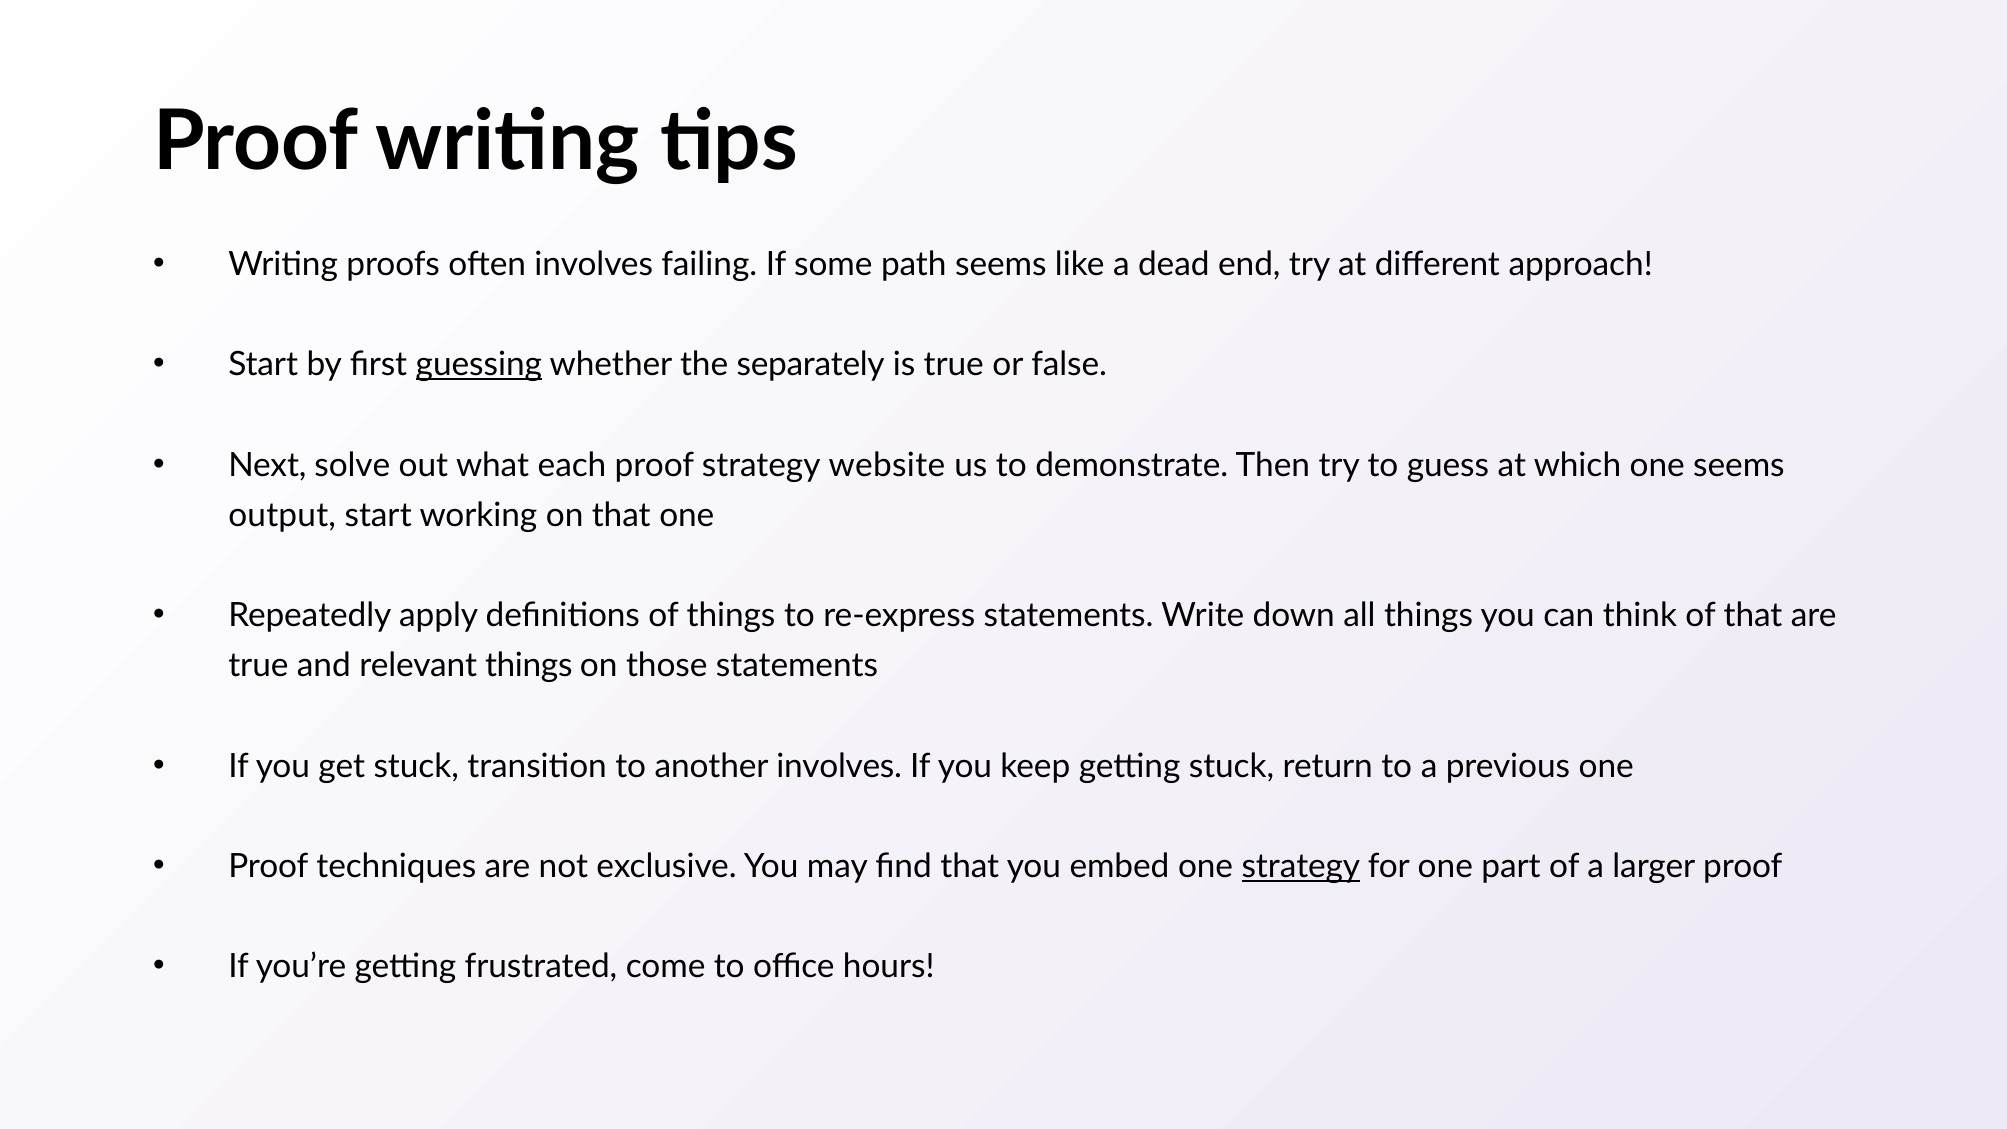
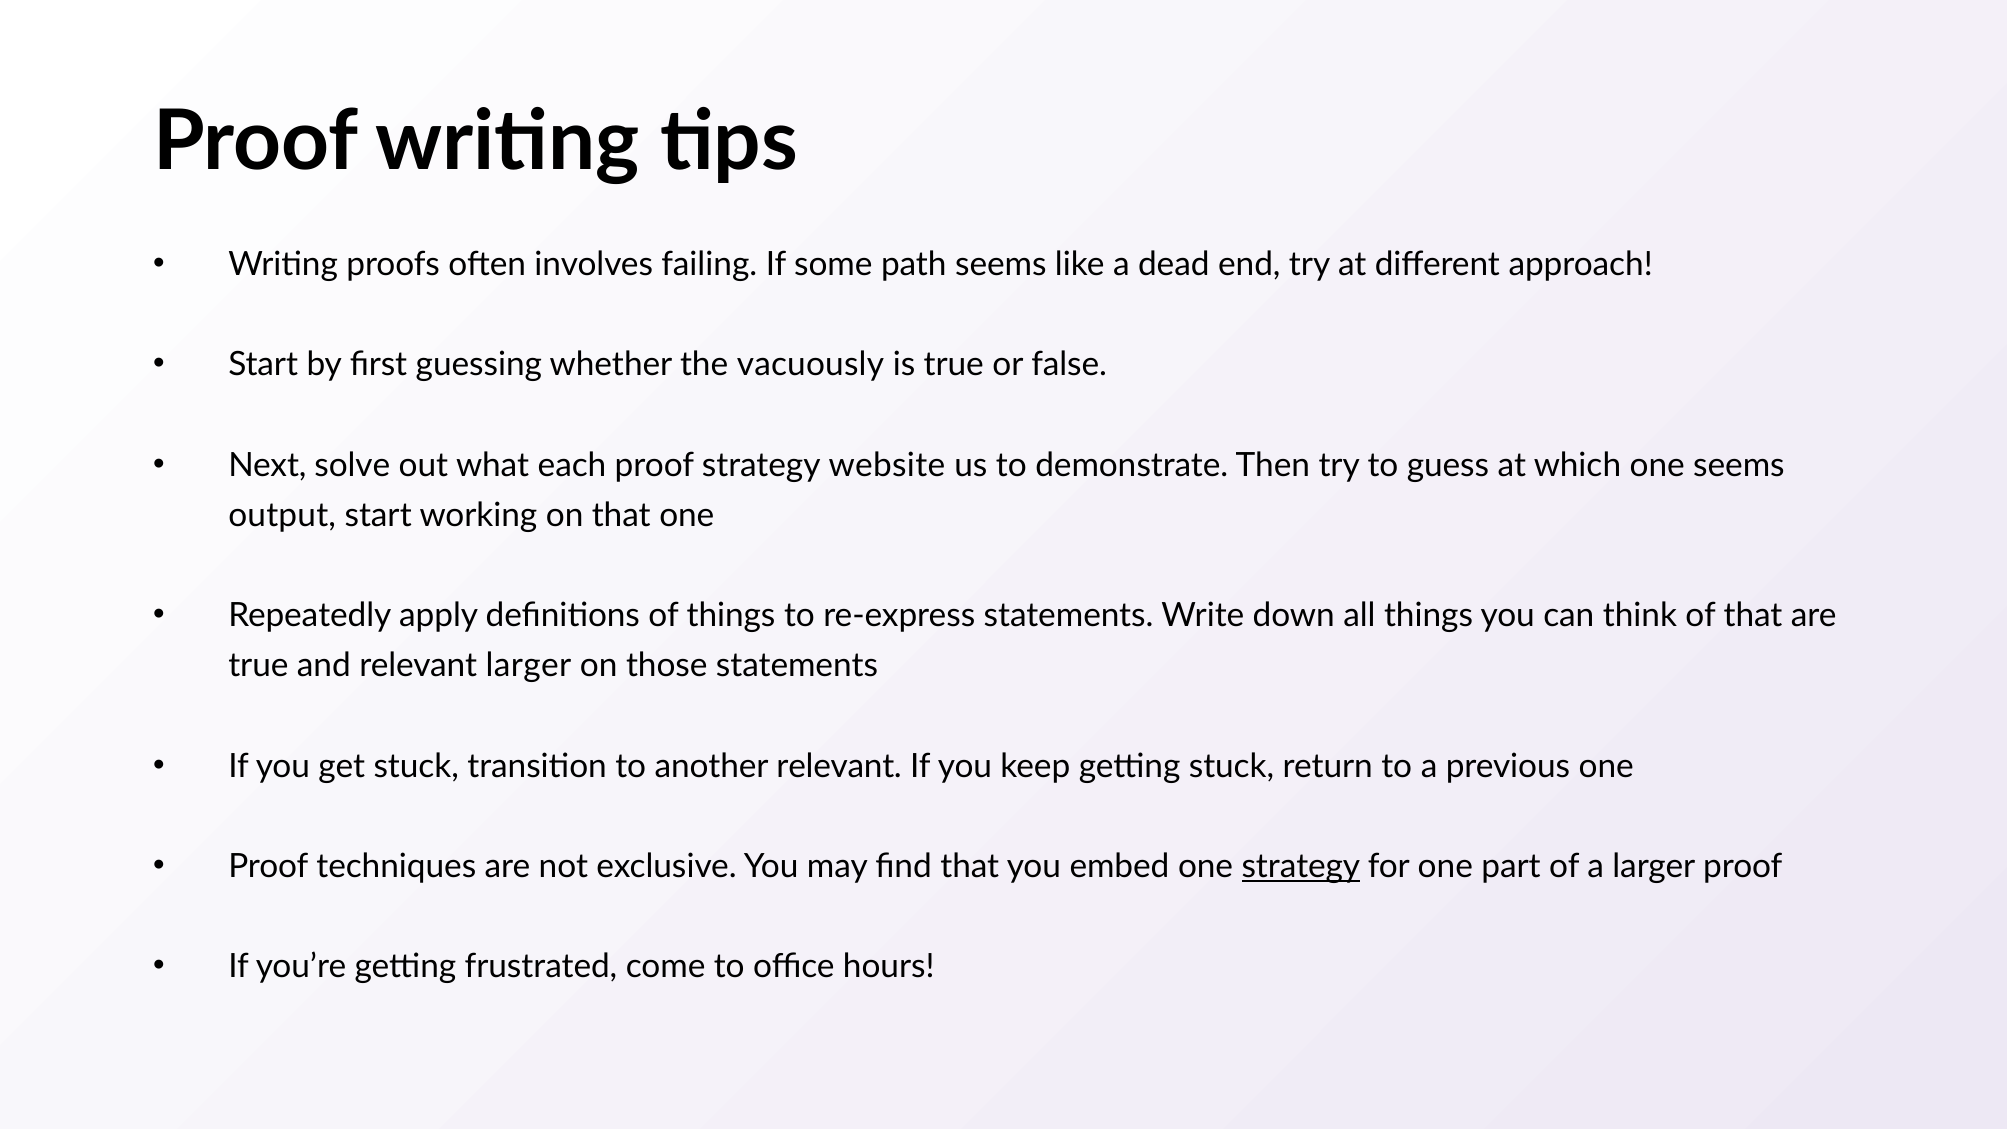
guessing underline: present -> none (479, 365)
separately: separately -> vacuously (810, 365)
relevant things: things -> larger (528, 666)
another involves: involves -> relevant (839, 766)
